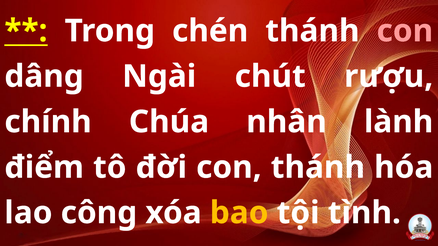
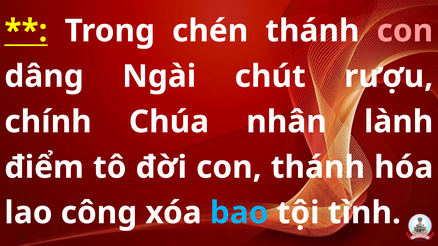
bao colour: yellow -> light blue (239, 213)
